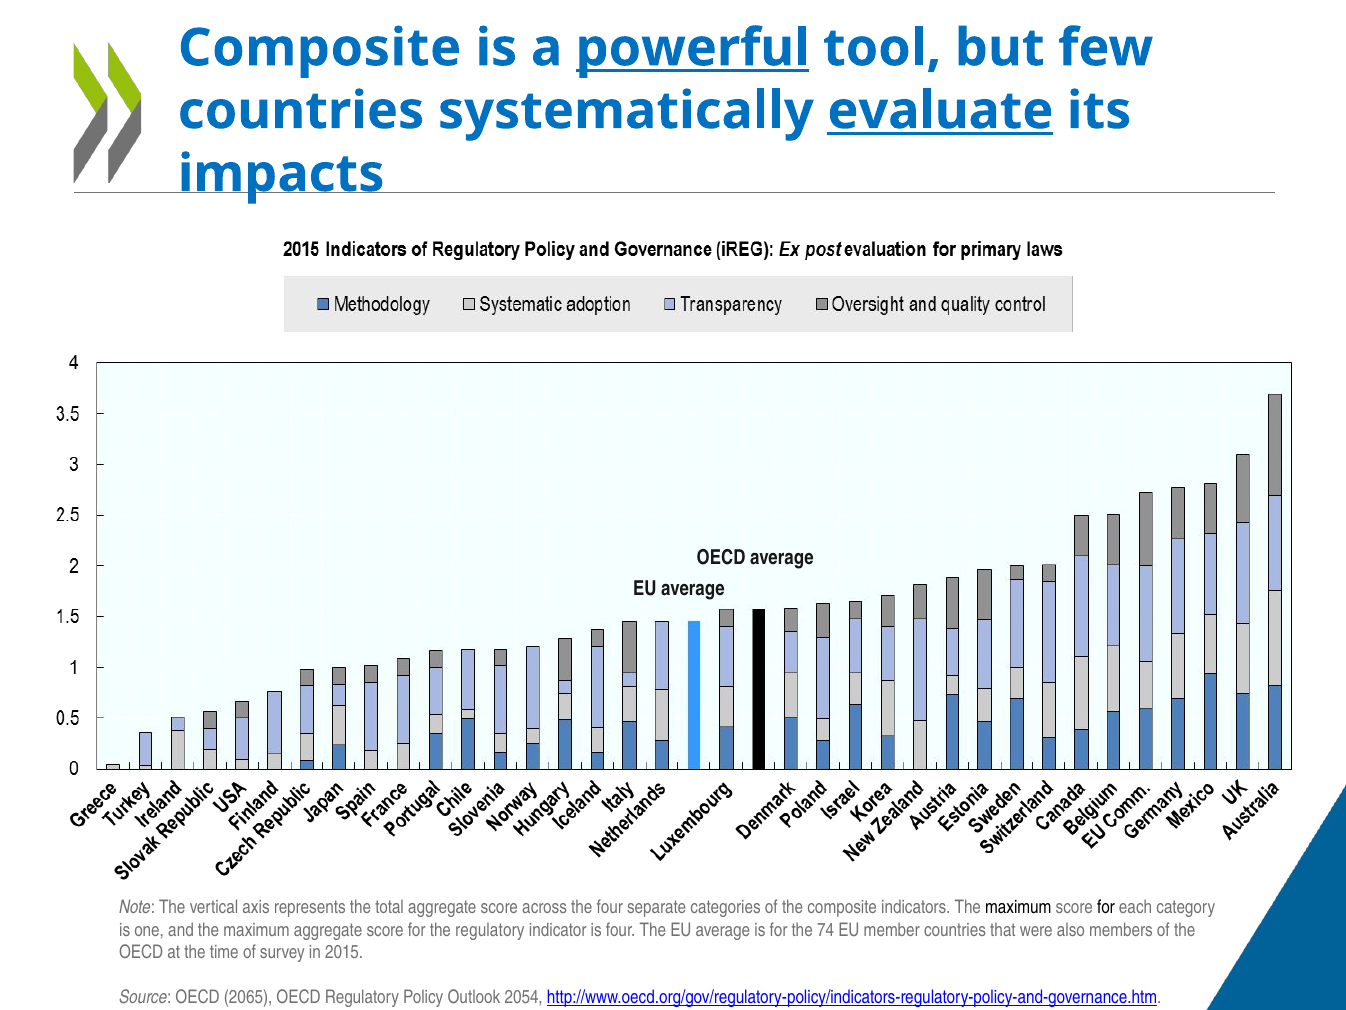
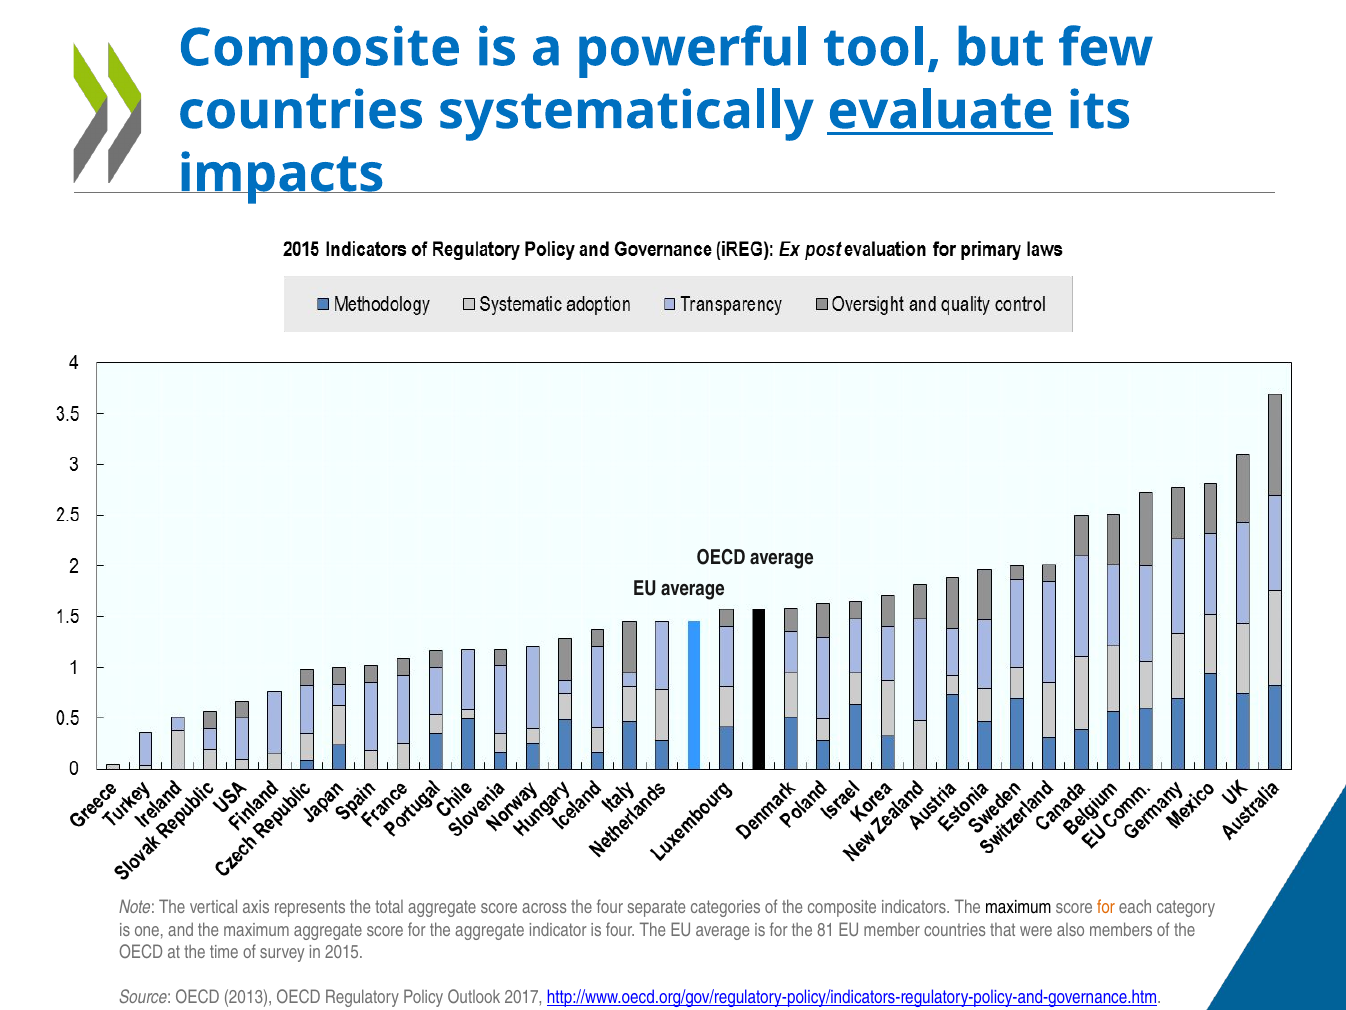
powerful underline: present -> none (693, 48)
for colour: black -> orange (1106, 907)
the regulatory: regulatory -> aggregate (490, 930)
74: 74 -> 81 (826, 930)
2065: 2065 -> 2013 (248, 997)
2054: 2054 -> 2017 (524, 997)
